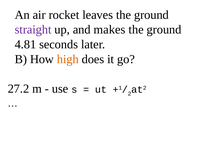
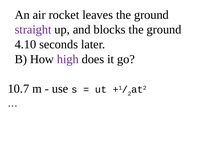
makes: makes -> blocks (110, 30)
4.81: 4.81 -> 4.10 (25, 44)
high colour: orange -> purple (68, 59)
27.2: 27.2 -> 10.7 (18, 89)
